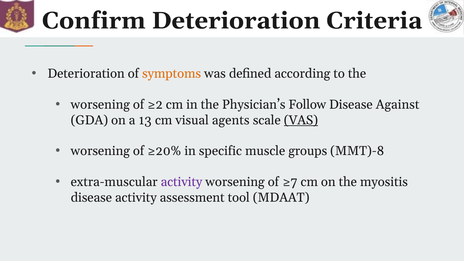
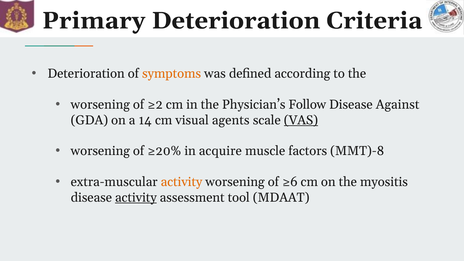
Confirm: Confirm -> Primary (94, 21)
13: 13 -> 14 (145, 120)
specific: specific -> acquire (220, 151)
groups: groups -> factors (308, 151)
activity colour: purple -> orange (182, 182)
≥7: ≥7 -> ≥6 (290, 182)
activity underline: none -> present (136, 197)
